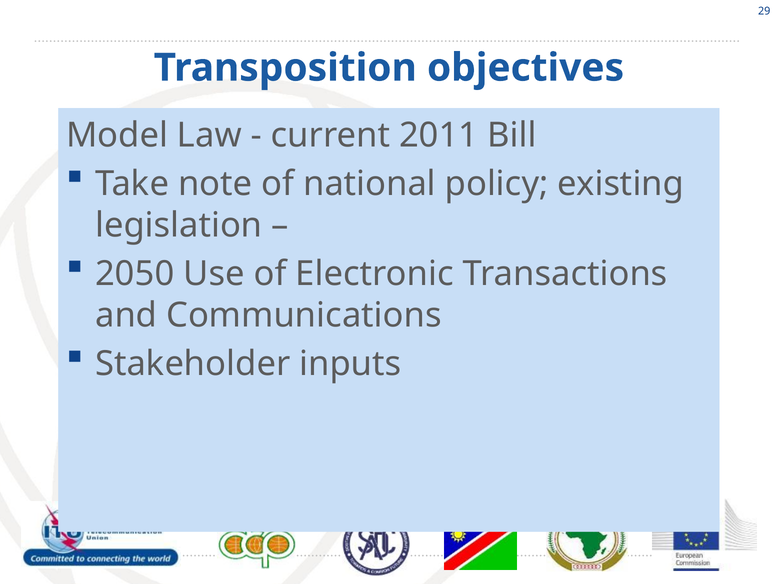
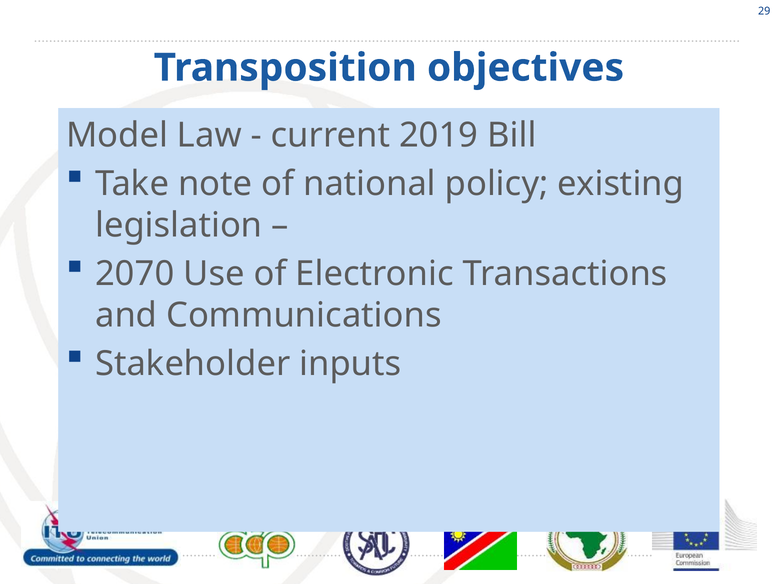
2011: 2011 -> 2019 (439, 135)
2050: 2050 -> 2070 (135, 273)
